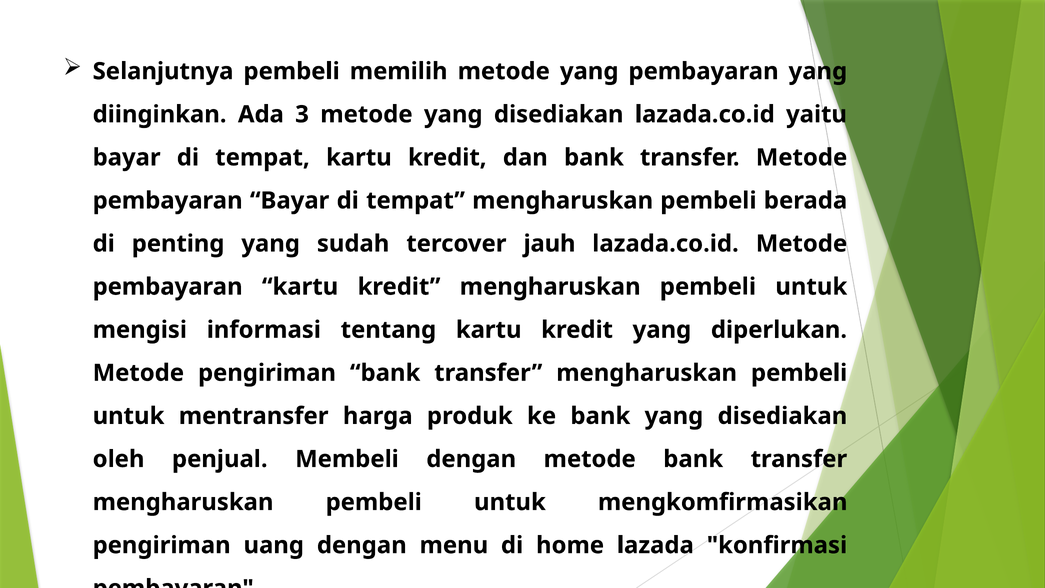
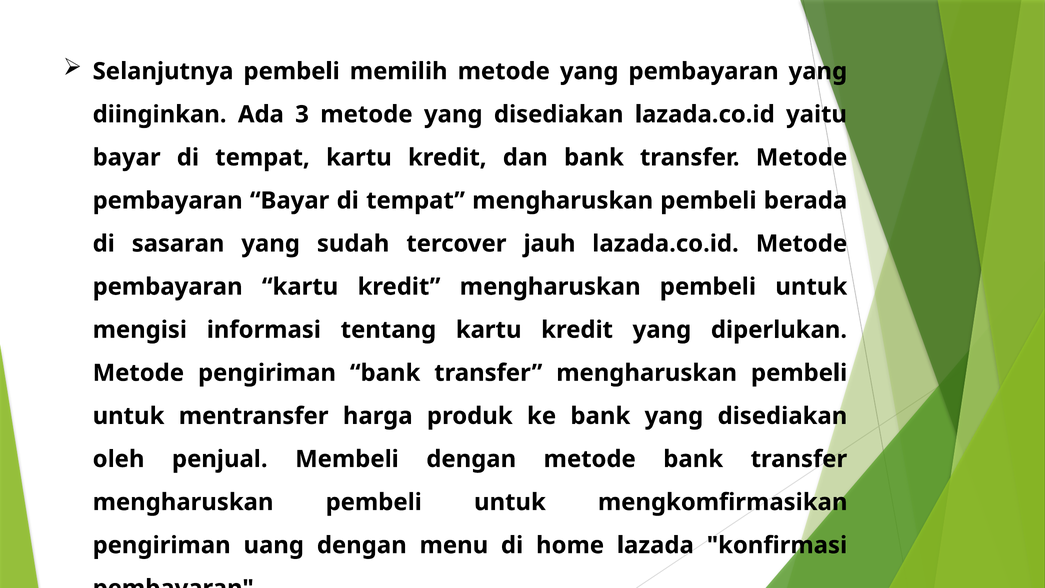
penting: penting -> sasaran (178, 244)
